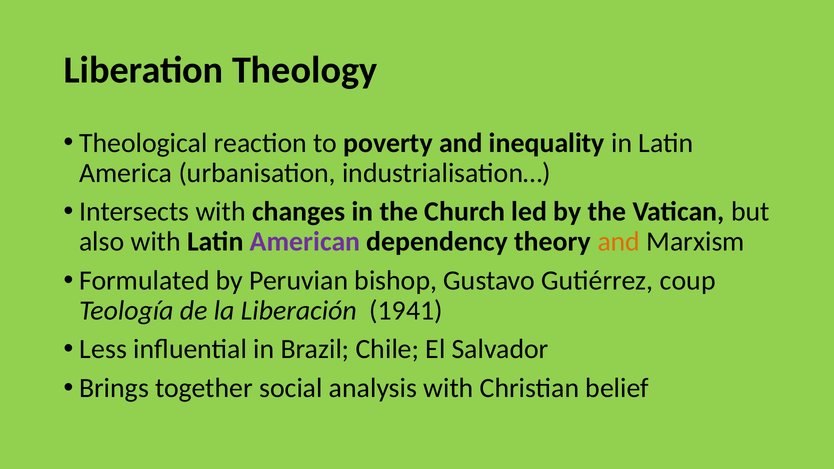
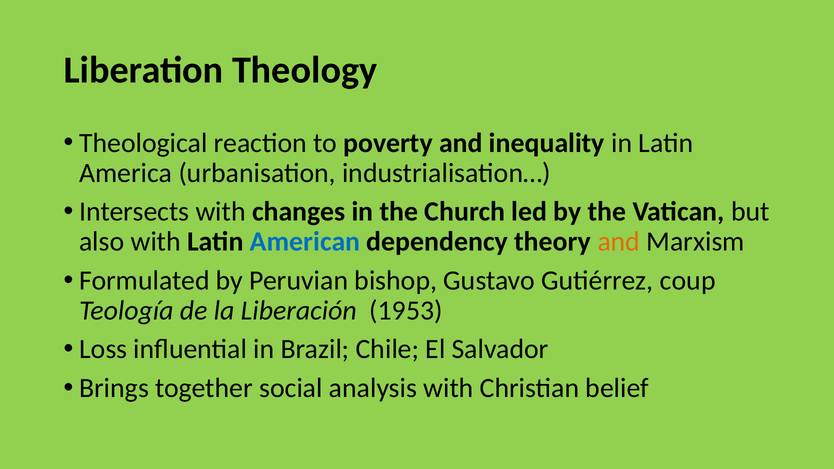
American colour: purple -> blue (305, 242)
1941: 1941 -> 1953 (406, 310)
Less: Less -> Loss (103, 349)
